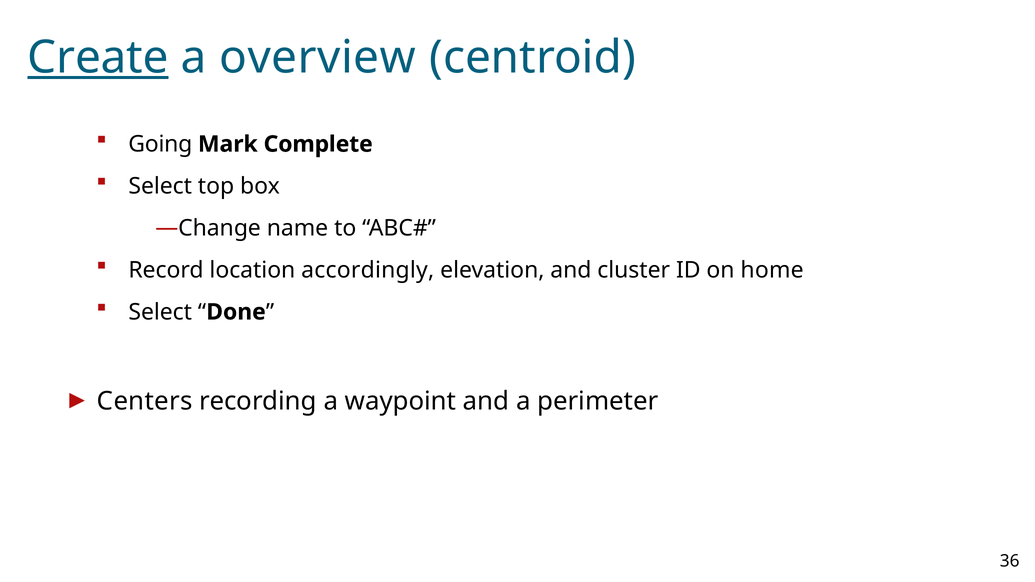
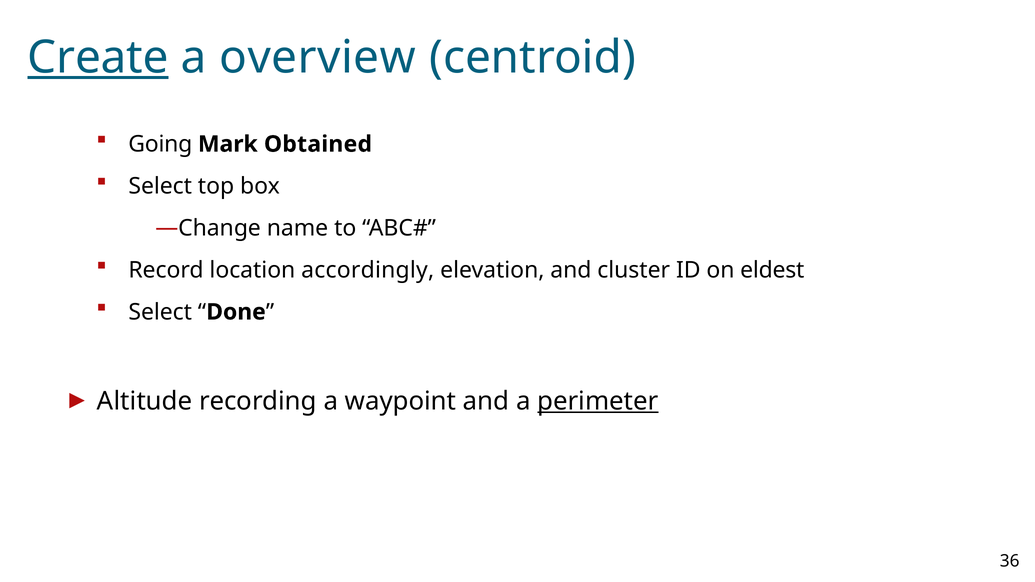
Complete: Complete -> Obtained (318, 144)
home: home -> eldest (772, 270)
Centers: Centers -> Altitude (145, 401)
perimeter underline: none -> present (598, 401)
